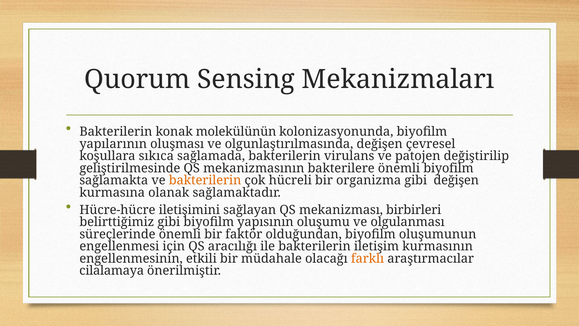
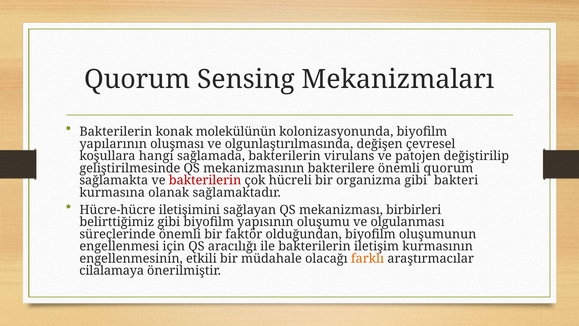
sıkıca: sıkıca -> hangi (156, 156)
önemli biyofilm: biyofilm -> quorum (448, 168)
bakterilerin colour: orange -> red (205, 180)
gibi değişen: değişen -> bakteri (456, 180)
